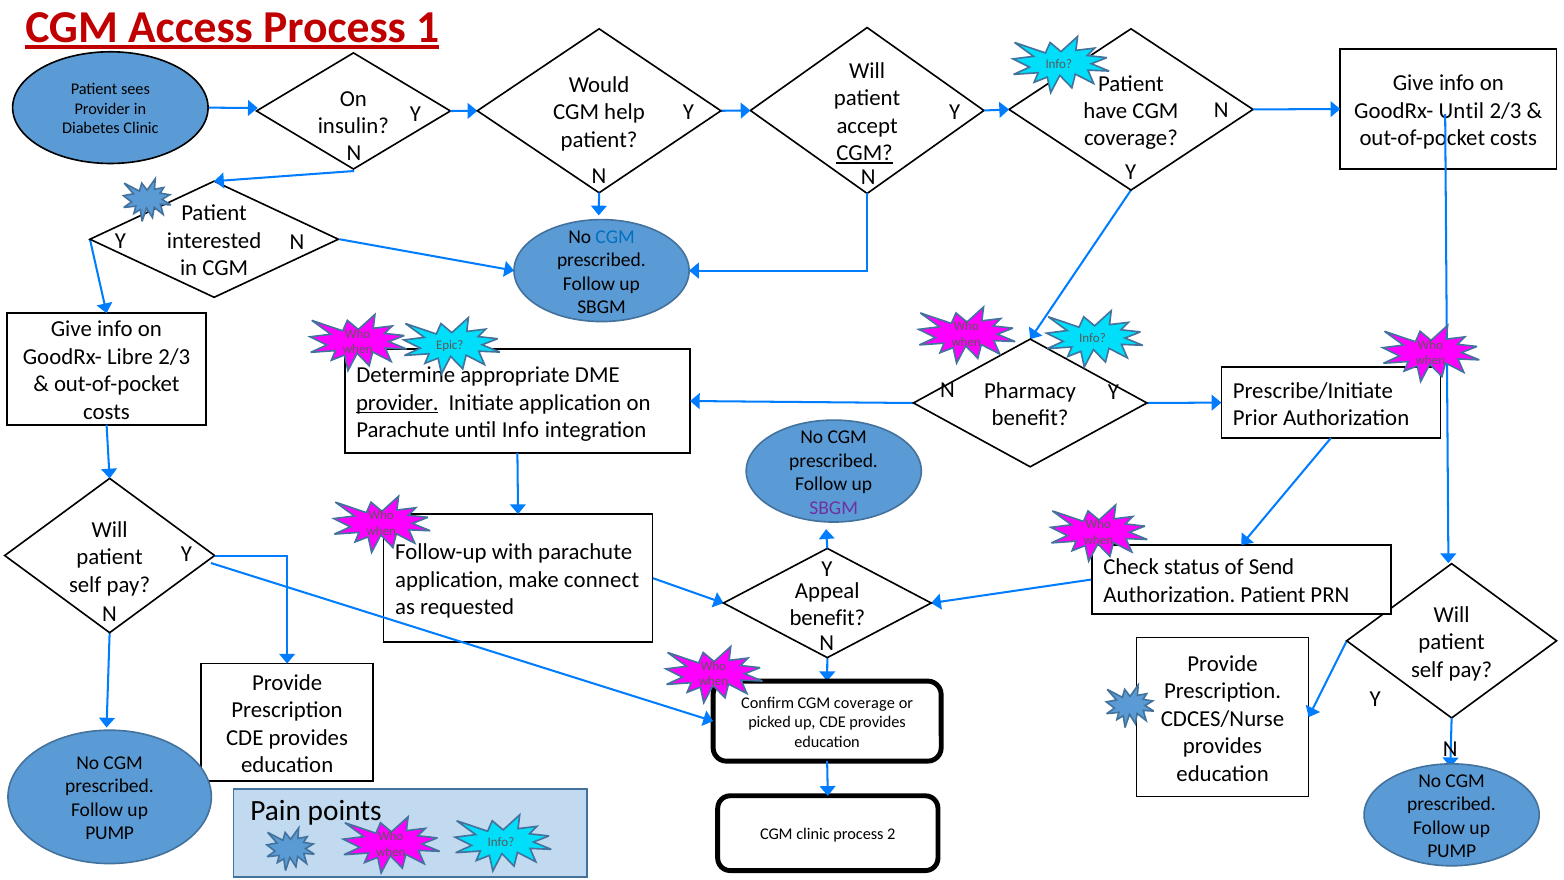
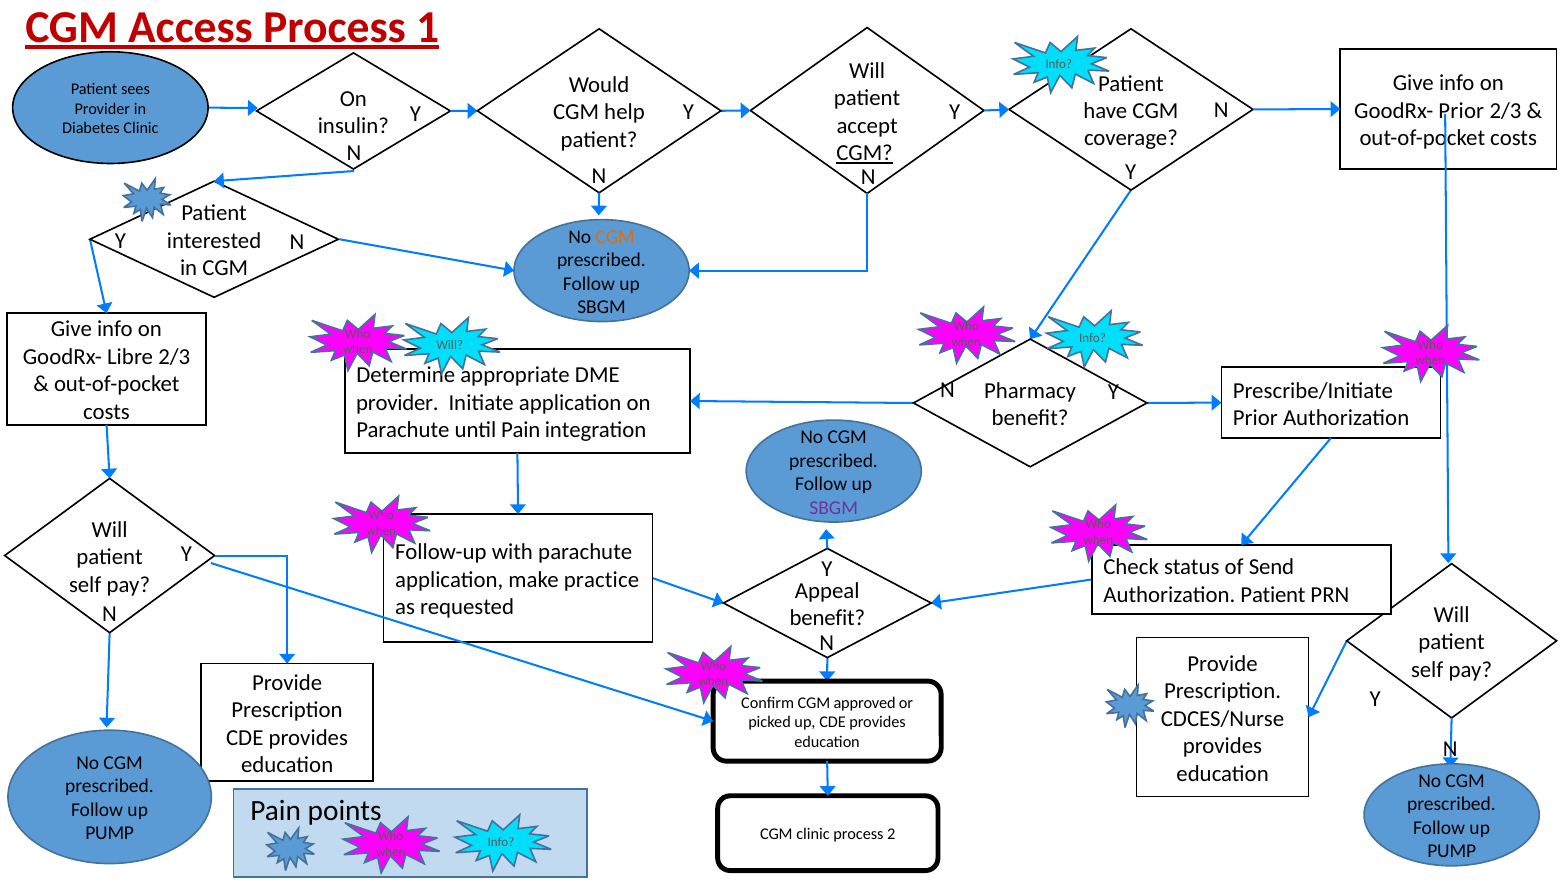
GoodRx- Until: Until -> Prior (1461, 111)
CGM colour: blue -> orange (615, 237)
Epic: Epic -> Will (450, 345)
provider underline: present -> none (397, 403)
until Info: Info -> Pain (521, 430)
connect: connect -> practice (601, 579)
coverage: coverage -> approved (865, 702)
